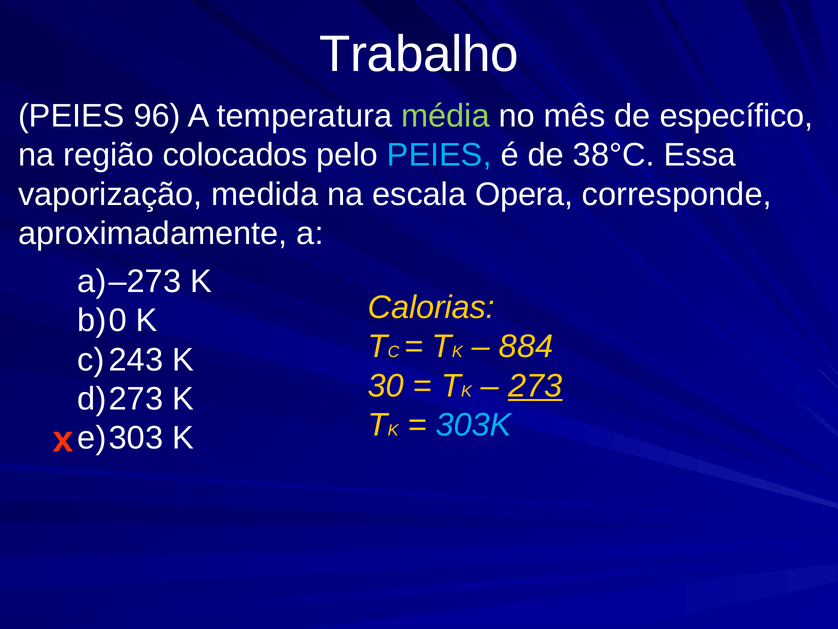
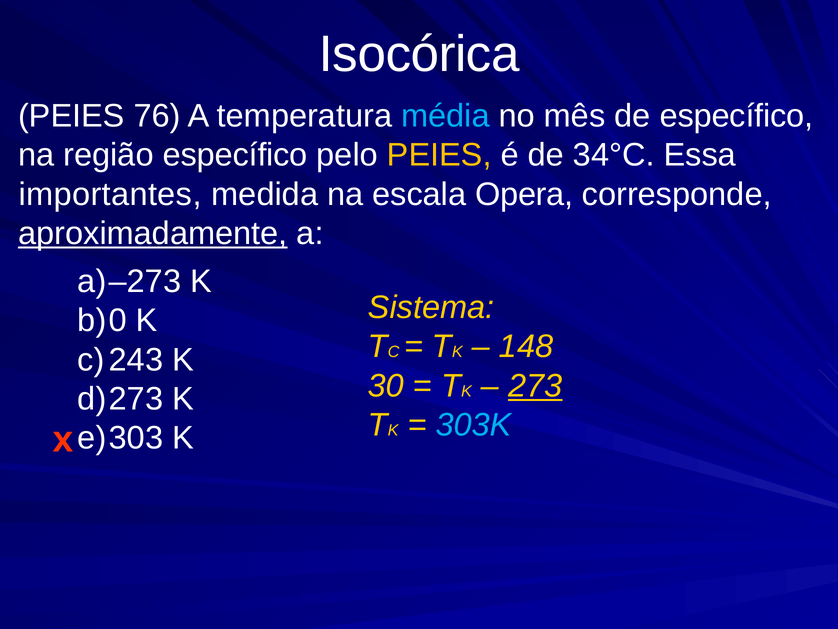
Trabalho: Trabalho -> Isocórica (419, 54)
96: 96 -> 76 (157, 116)
média colour: light green -> light blue (445, 116)
região colocados: colocados -> específico (235, 155)
PEIES colour: light blue -> yellow (439, 155)
38°C: 38°C -> 34°C (614, 155)
vaporização: vaporização -> importantes (110, 194)
aproximadamente underline: none -> present (153, 233)
Calorias: Calorias -> Sistema (431, 307)
884: 884 -> 148 (526, 346)
